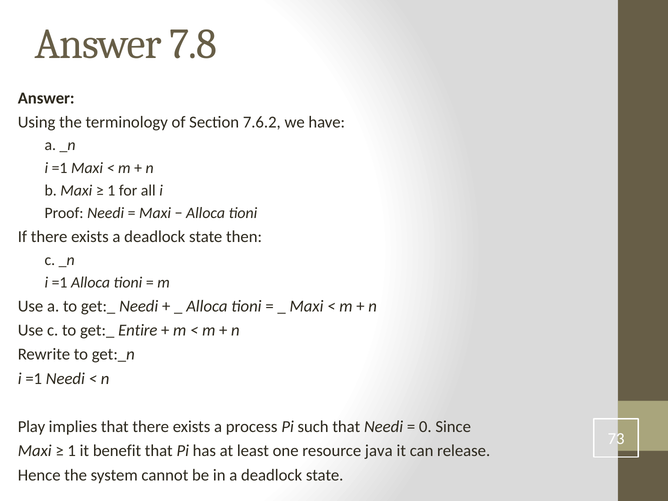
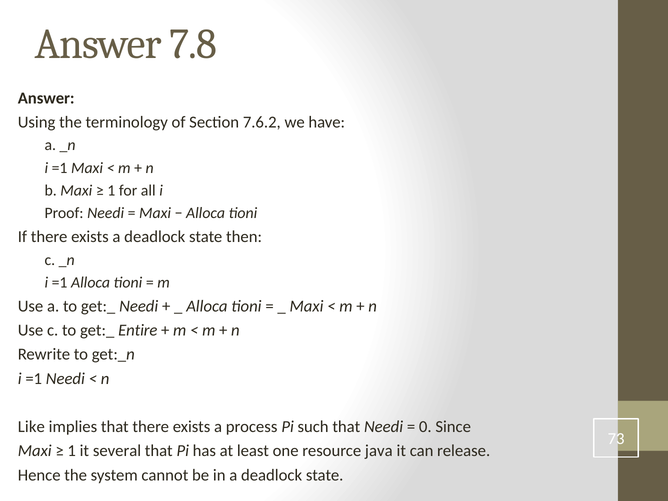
Play: Play -> Like (31, 427)
benefit: benefit -> several (117, 451)
